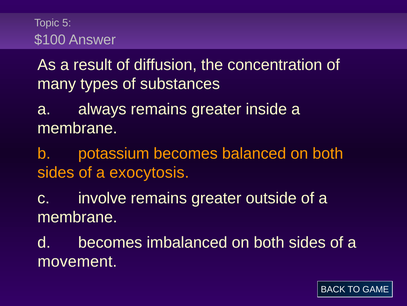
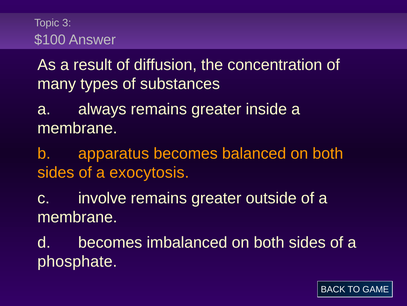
5: 5 -> 3 (67, 23)
potassium: potassium -> apparatus (114, 153)
movement: movement -> phosphate (77, 261)
